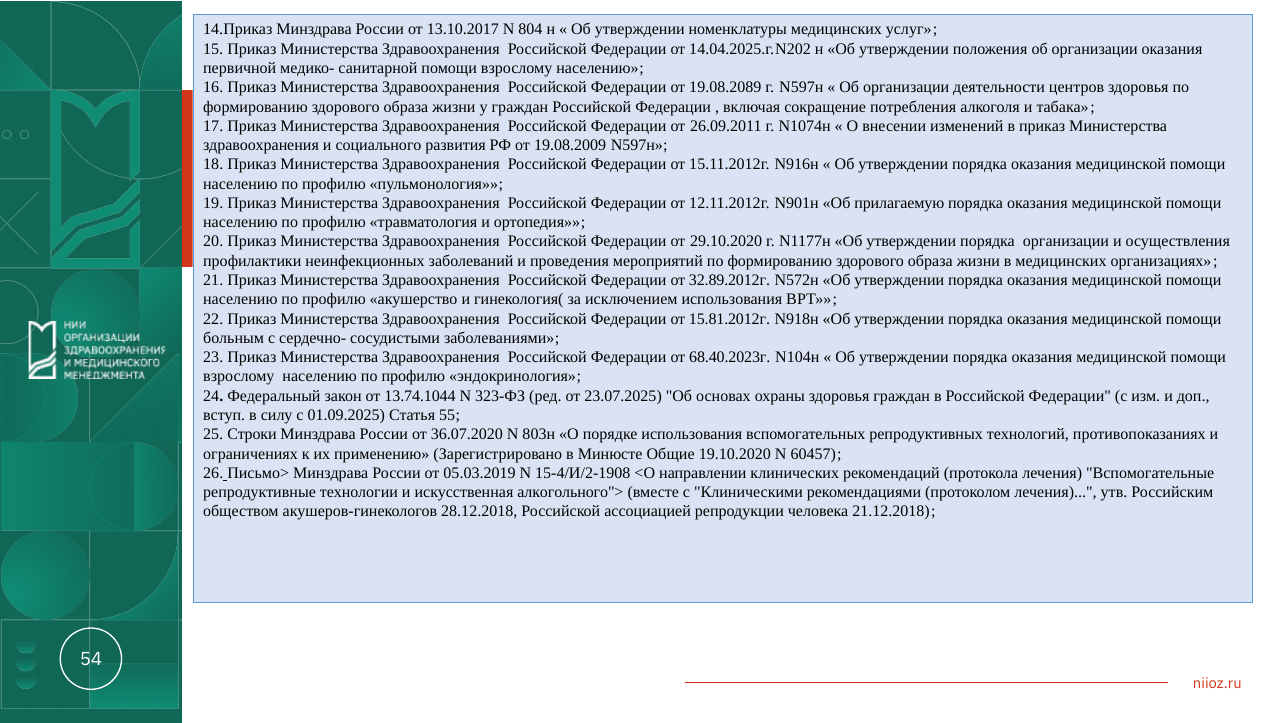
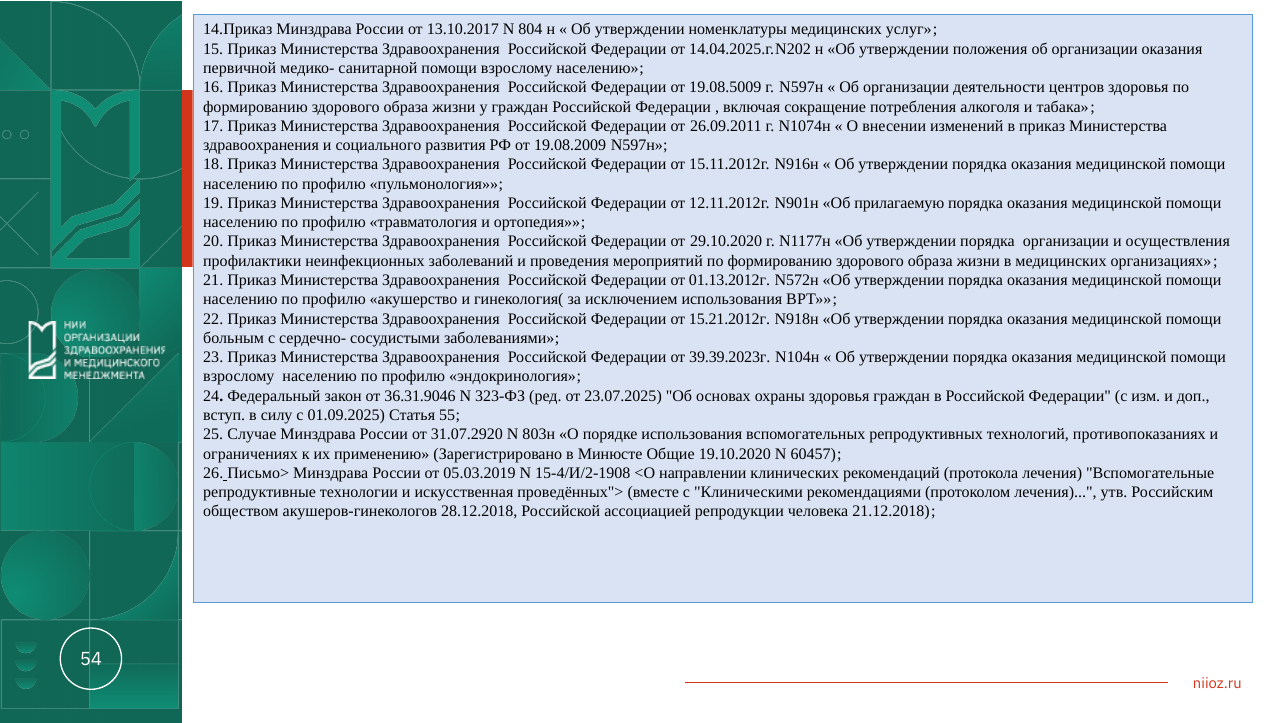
19.08.2089: 19.08.2089 -> 19.08.5009 (725, 87)
32.89.2012г: 32.89.2012г -> 01.13.2012г (729, 280)
15.81.2012г: 15.81.2012г -> 15.21.2012г (729, 319)
68.40.2023г: 68.40.2023г -> 39.39.2023г (730, 357)
13.74.1044: 13.74.1044 -> 36.31.9046 (420, 396)
Строки: Строки -> Случае (252, 434)
36.07.2020: 36.07.2020 -> 31.07.2920 (467, 434)
алкогольного">: алкогольного"> -> проведённых"> (570, 492)
